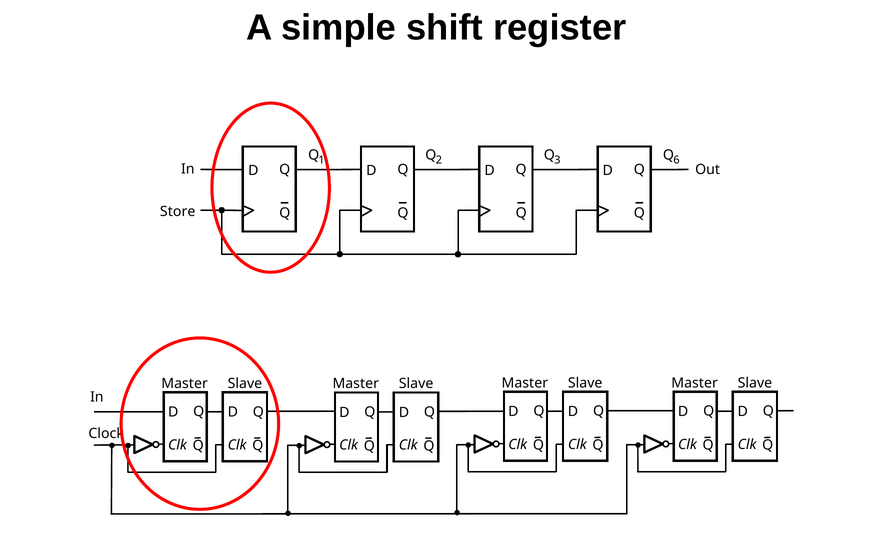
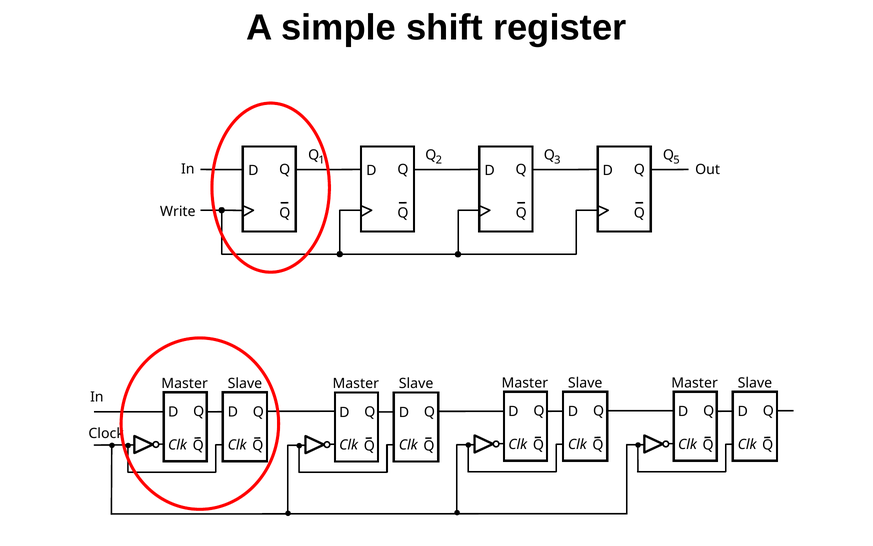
6: 6 -> 5 (676, 160)
Store: Store -> Write (178, 212)
